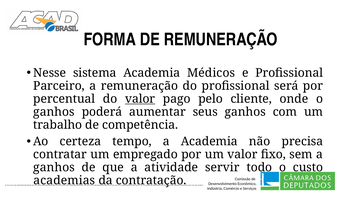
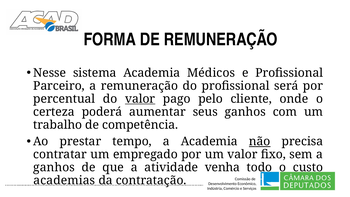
ganhos: ganhos -> certeza (54, 112)
certeza: certeza -> prestar (80, 141)
não underline: none -> present (260, 141)
servir: servir -> venha (222, 167)
